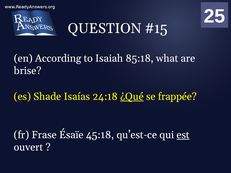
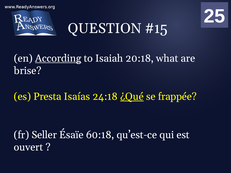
According underline: none -> present (58, 58)
85:18: 85:18 -> 20:18 (140, 58)
Shade: Shade -> Presta (47, 97)
Frase: Frase -> Seller (44, 135)
45:18: 45:18 -> 60:18 (100, 135)
est underline: present -> none (183, 135)
